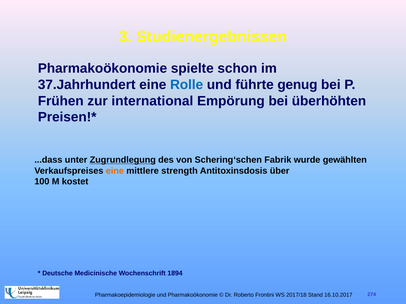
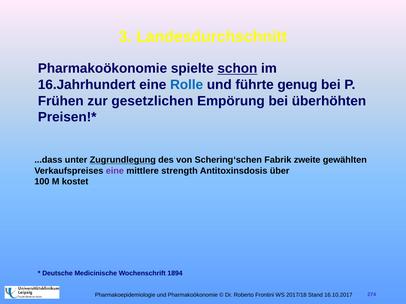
Studienergebnissen: Studienergebnissen -> Landesdurchschnitt (212, 37)
schon underline: none -> present (237, 69)
37.Jahrhundert: 37.Jahrhundert -> 16.Jahrhundert (87, 85)
international: international -> gesetzlichen (152, 101)
wurde: wurde -> zweite (307, 160)
eine colour: orange -> purple (115, 171)
